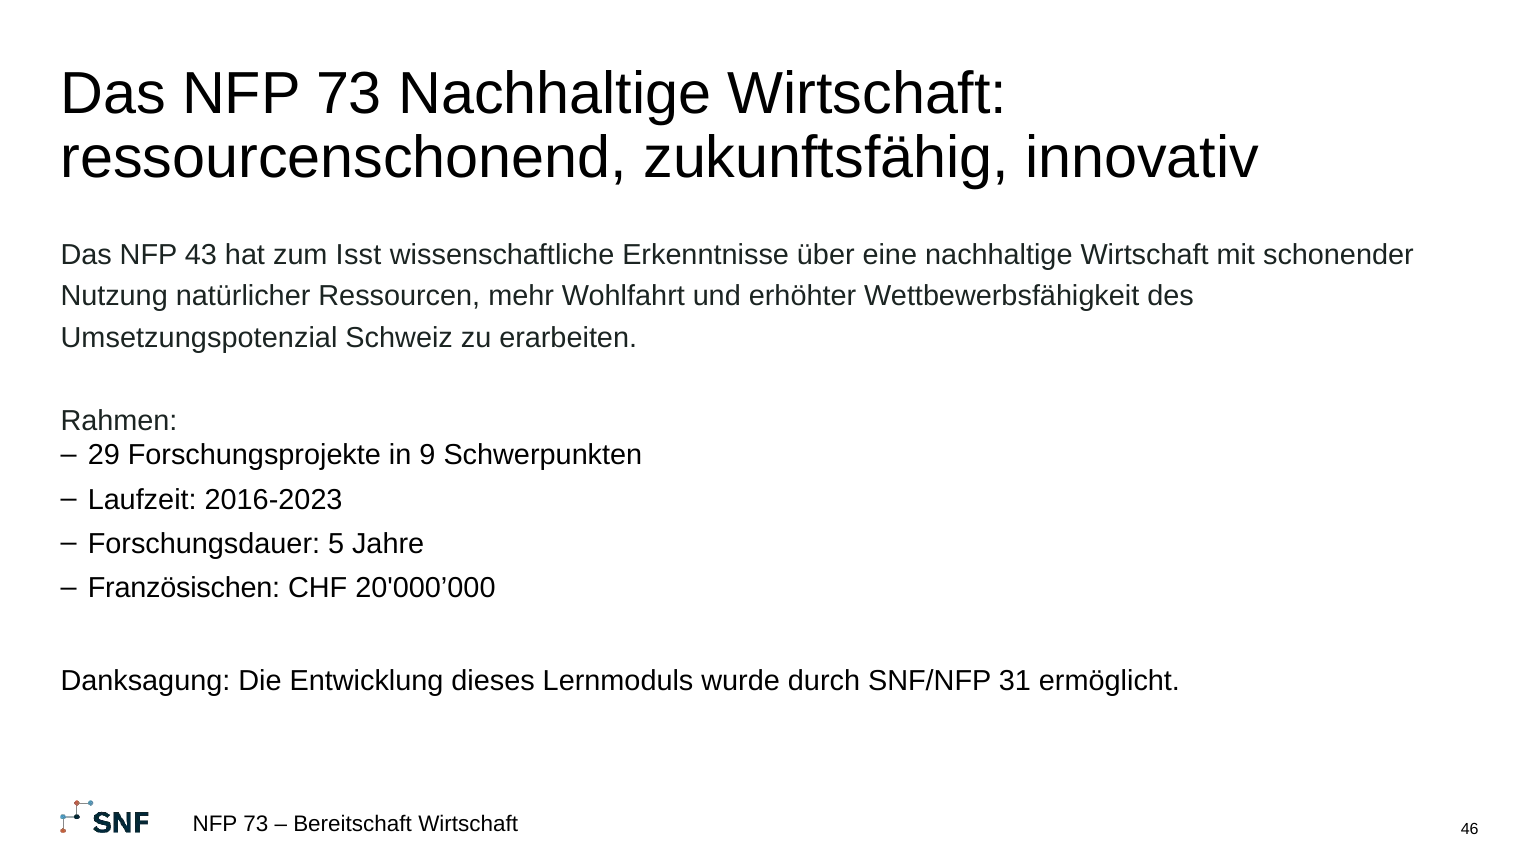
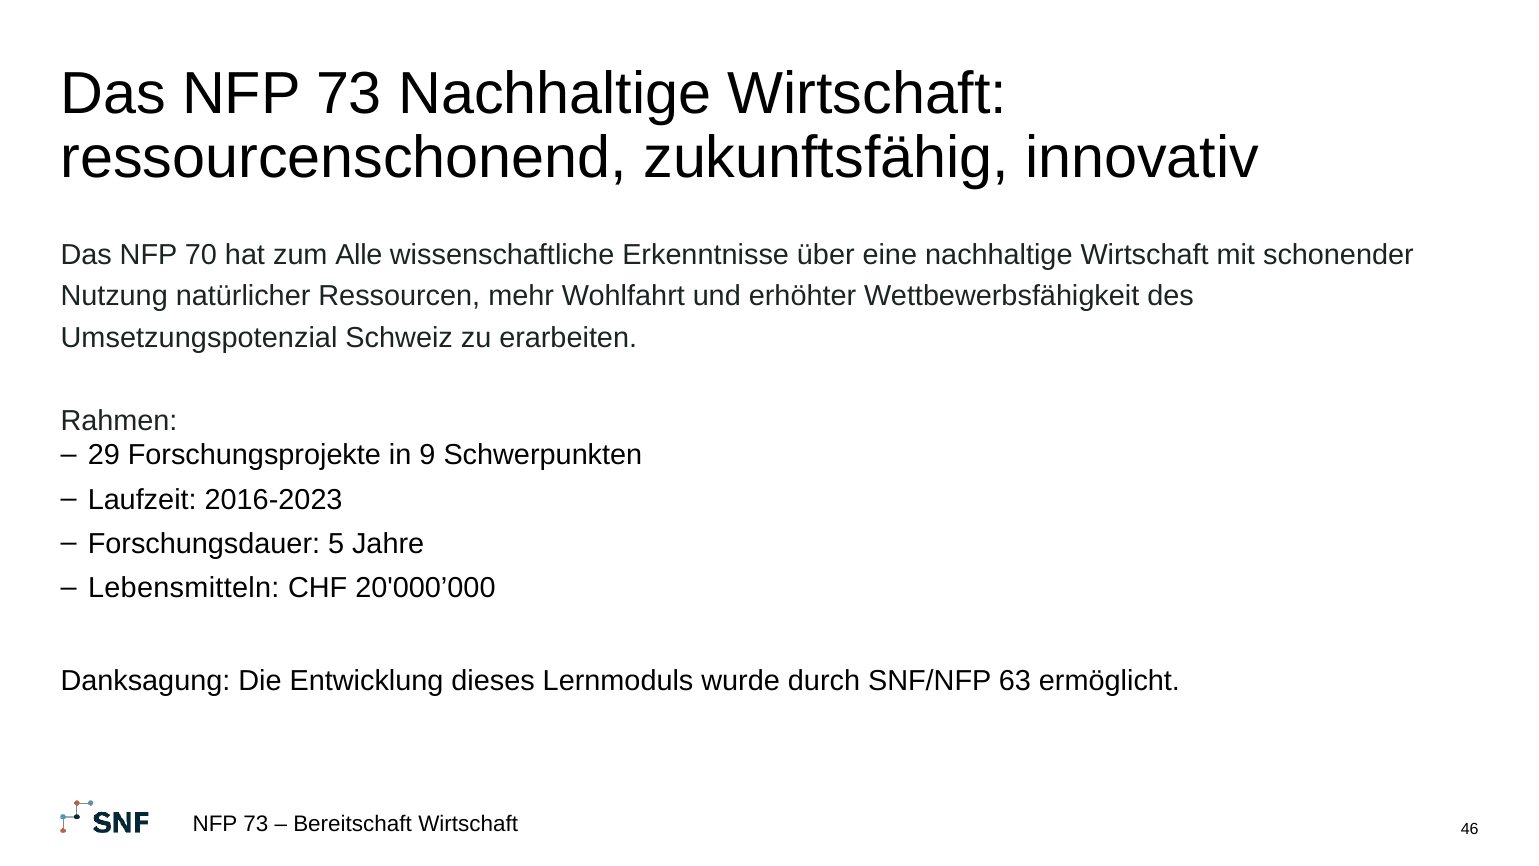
43: 43 -> 70 (201, 254)
Isst: Isst -> Alle (359, 254)
Französischen: Französischen -> Lebensmitteln (184, 588)
31: 31 -> 63 (1015, 681)
